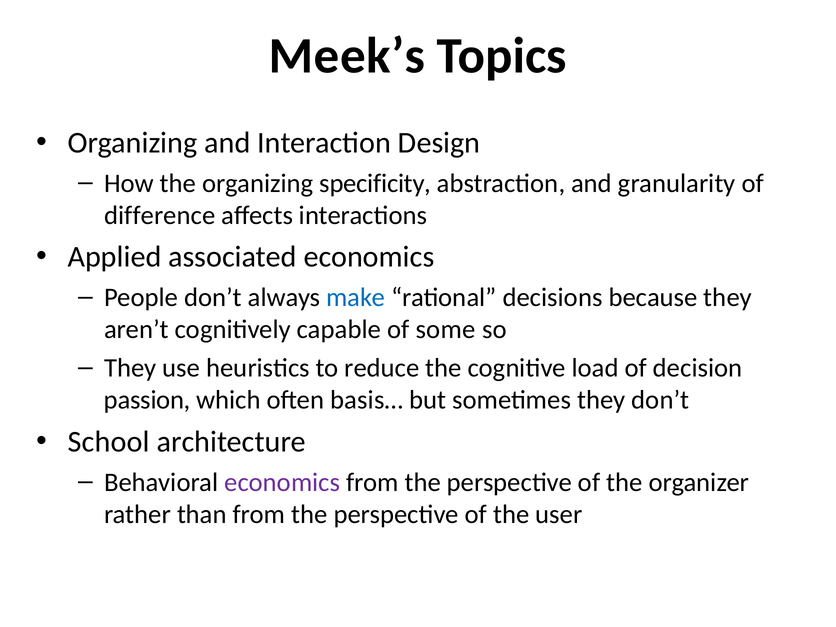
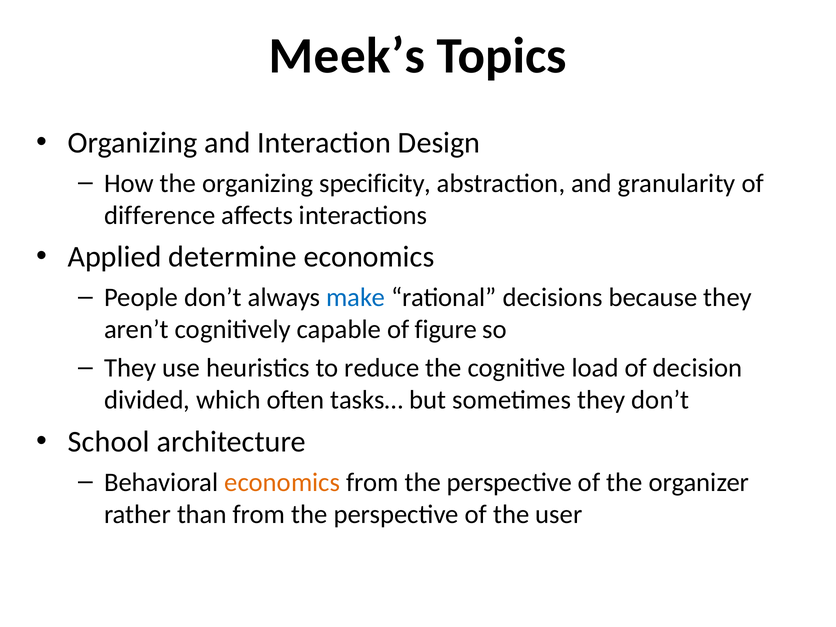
associated: associated -> determine (232, 257)
some: some -> figure (446, 329)
passion: passion -> divided (147, 400)
basis…: basis… -> tasks… (367, 400)
economics colour: purple -> orange (282, 482)
